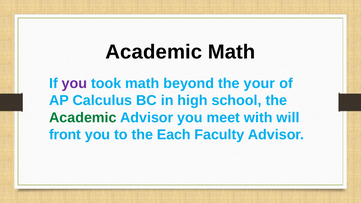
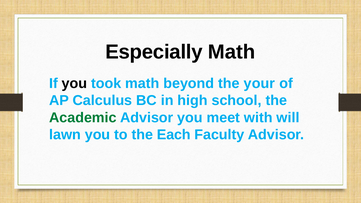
Academic: Academic -> Especially (154, 52)
you colour: purple -> black (74, 83)
front: front -> lawn (65, 135)
